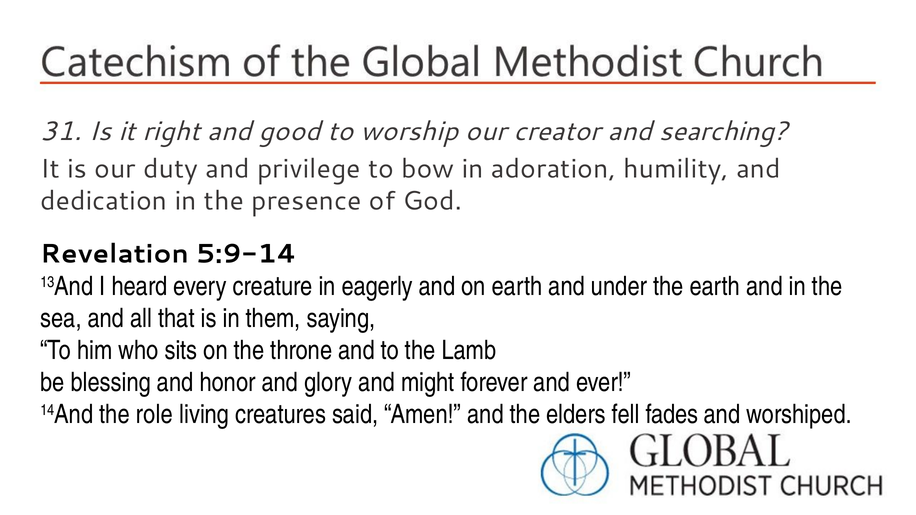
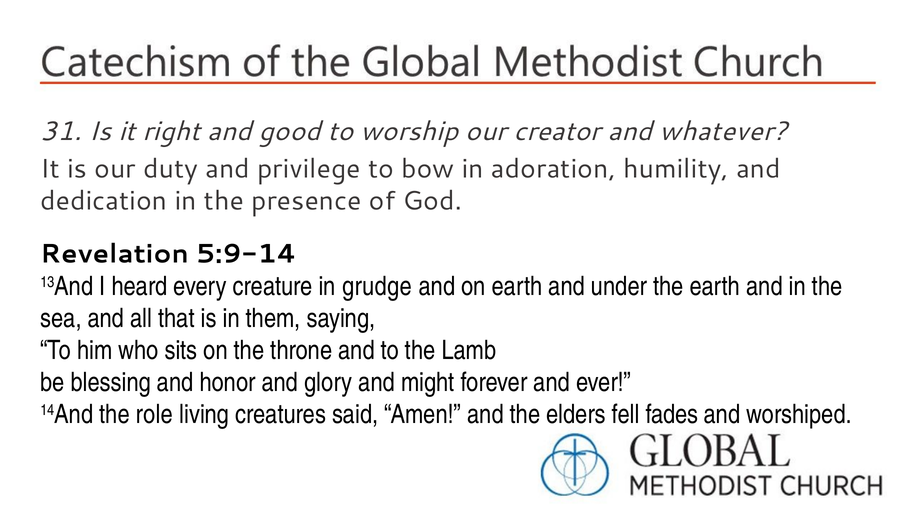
searching: searching -> whatever (723, 131)
eagerly: eagerly -> grudge (377, 286)
